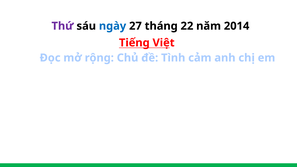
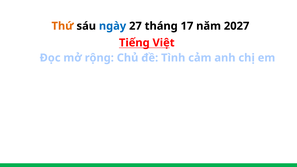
Thứ colour: purple -> orange (63, 26)
22: 22 -> 17 (187, 26)
2014: 2014 -> 2027 (237, 26)
